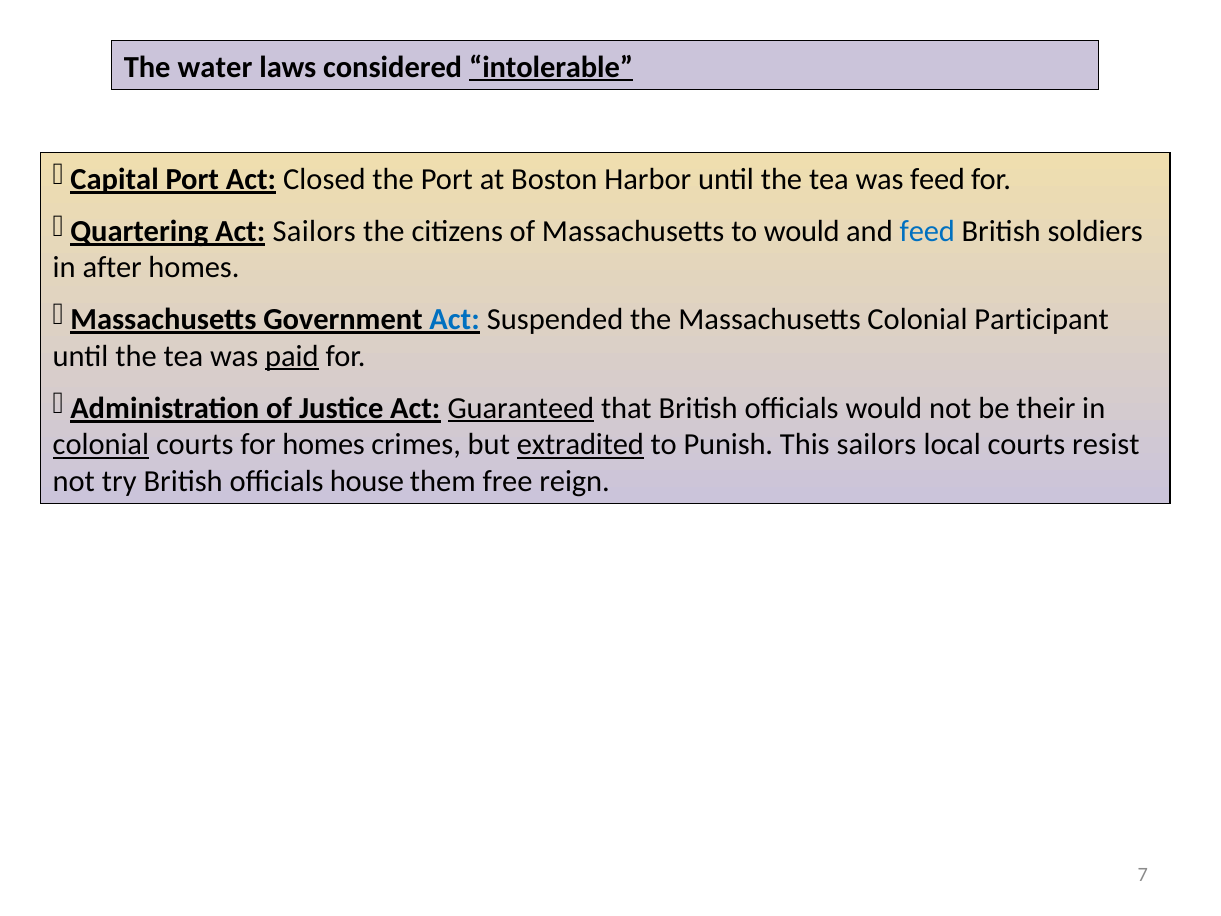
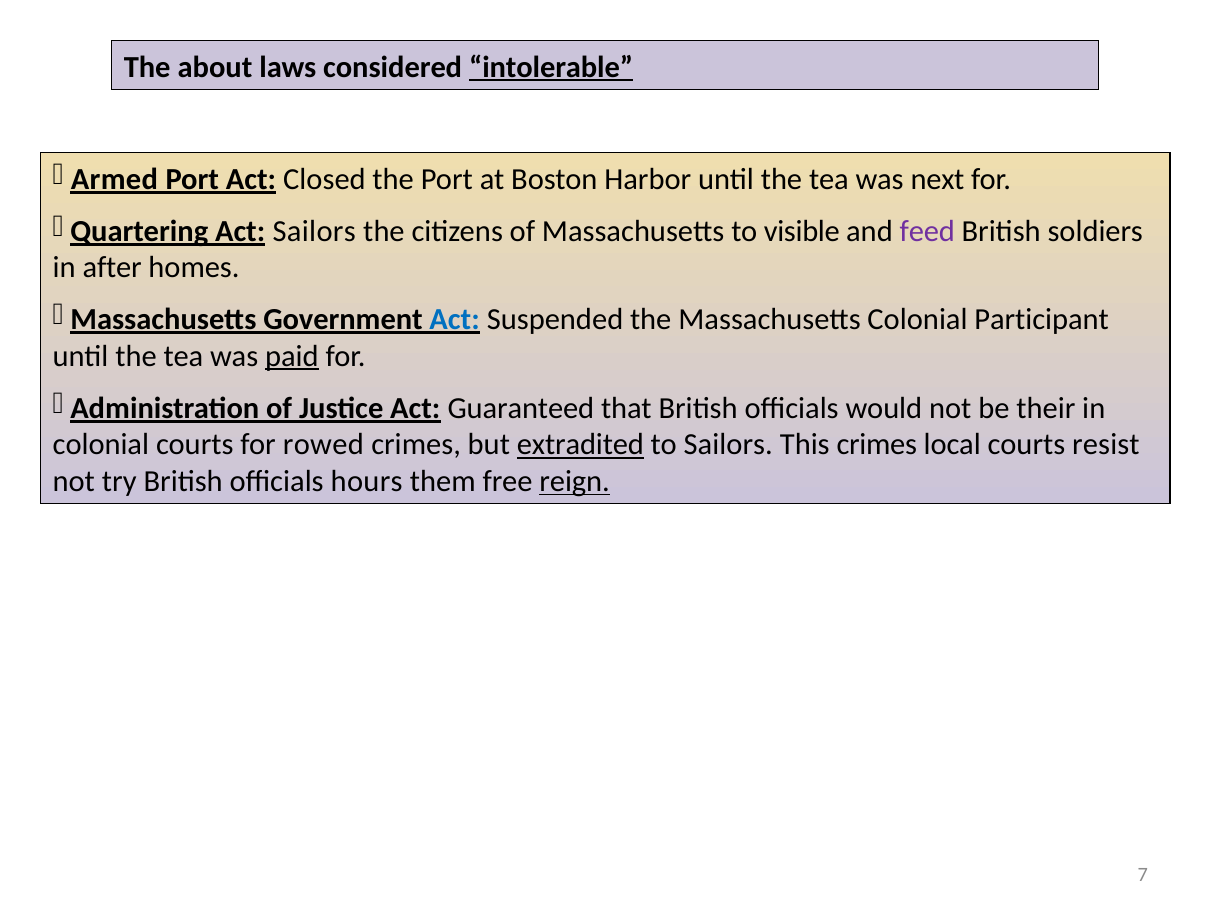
water: water -> about (215, 67)
Capital: Capital -> Armed (114, 179)
was feed: feed -> next (938, 179)
to would: would -> visible (802, 231)
feed colour: blue -> purple (927, 231)
Guaranteed underline: present -> none (521, 408)
colonial underline: present -> none (101, 445)
for homes: homes -> rowed (323, 445)
to Punish: Punish -> Sailors (728, 445)
This sailors: sailors -> crimes (877, 445)
house: house -> hours (367, 481)
reign underline: none -> present (575, 481)
